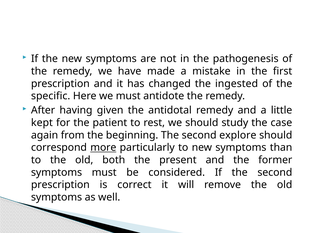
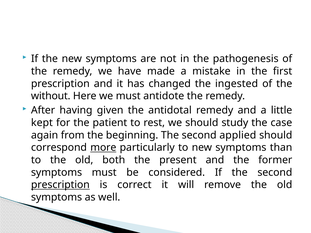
specific: specific -> without (51, 96)
explore: explore -> applied (238, 135)
prescription underline: none -> present (60, 185)
